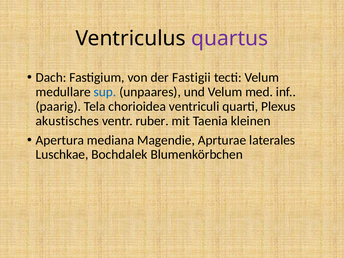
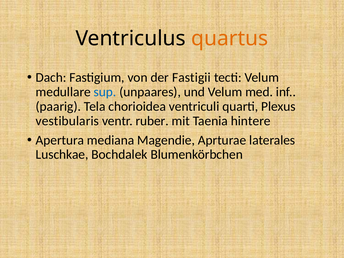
quartus colour: purple -> orange (230, 39)
akustisches: akustisches -> vestibularis (67, 121)
kleinen: kleinen -> hintere (251, 121)
